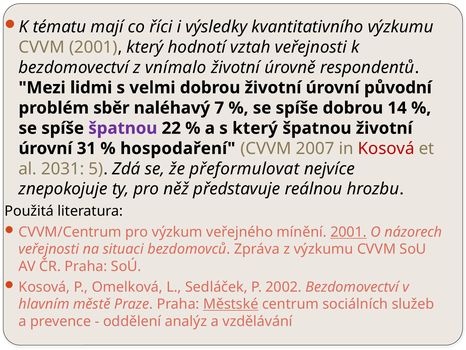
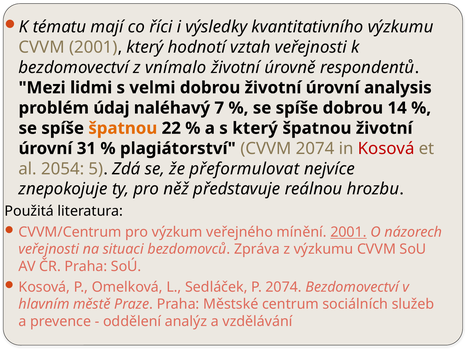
původní: původní -> analysis (398, 88)
sběr: sběr -> údaj (111, 108)
špatnou colour: purple -> orange (123, 128)
hospodaření: hospodaření -> plagiátorství (178, 148)
CVVM 2007: 2007 -> 2074 (315, 148)
2031: 2031 -> 2054 (63, 169)
P 2002: 2002 -> 2074 (284, 287)
Městské underline: present -> none (231, 304)
